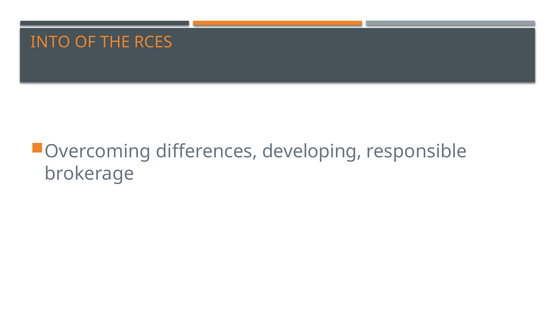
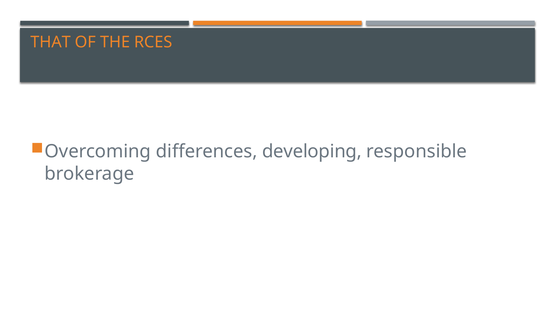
INTO: INTO -> THAT (51, 42)
